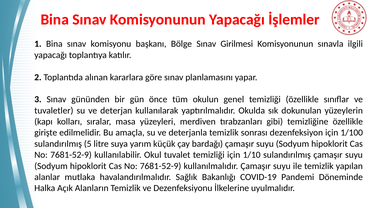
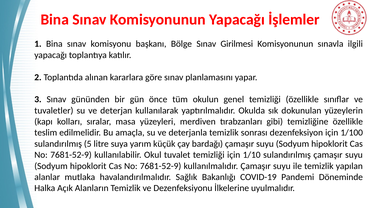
girişte: girişte -> teslim (46, 133)
